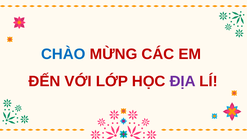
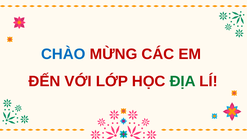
ĐỊA colour: purple -> green (183, 81)
